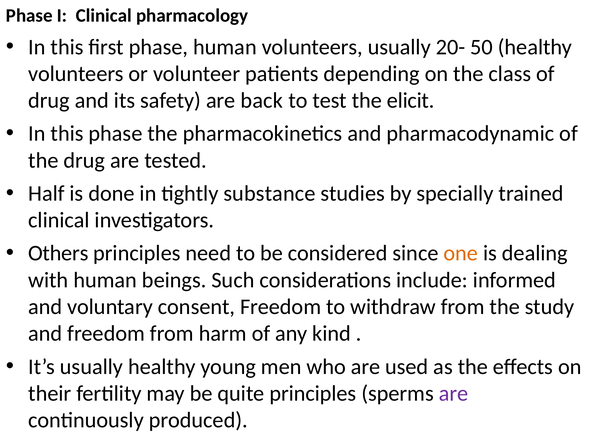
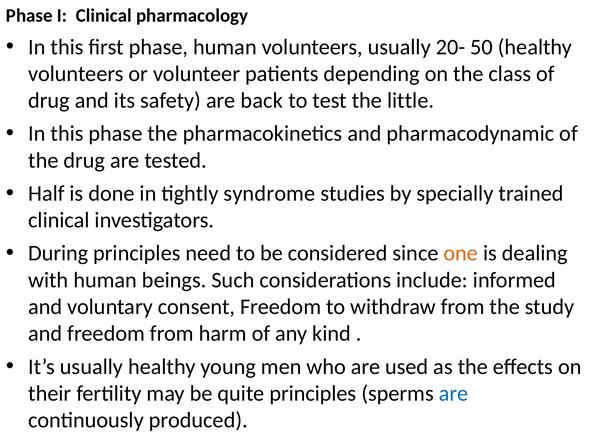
elicit: elicit -> little (411, 100)
substance: substance -> syndrome (269, 193)
Others: Others -> During (58, 253)
are colour: purple -> blue (453, 393)
